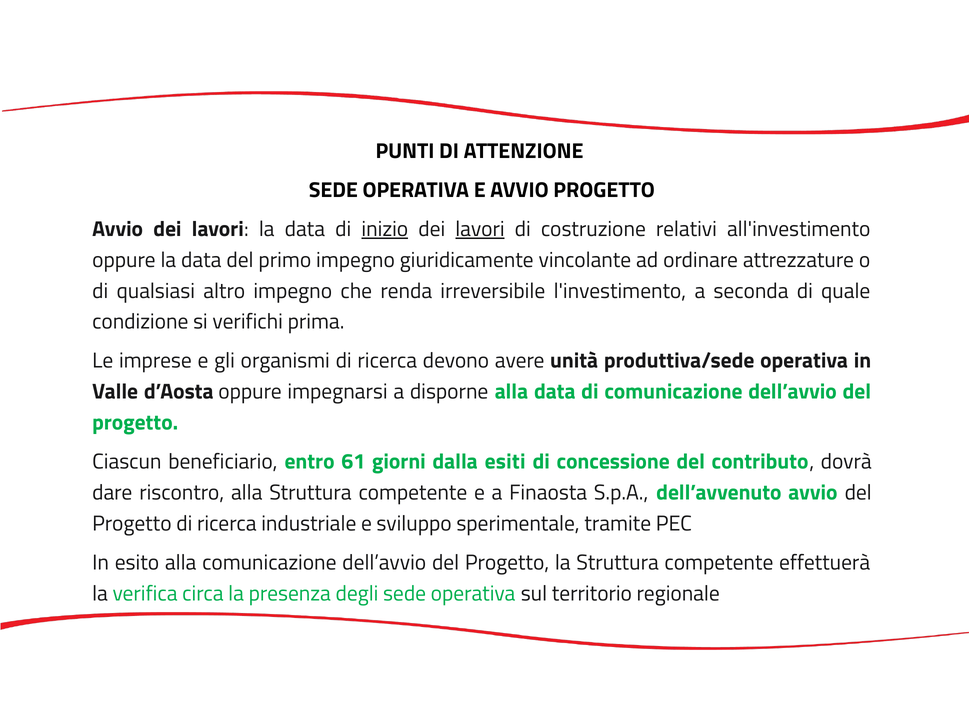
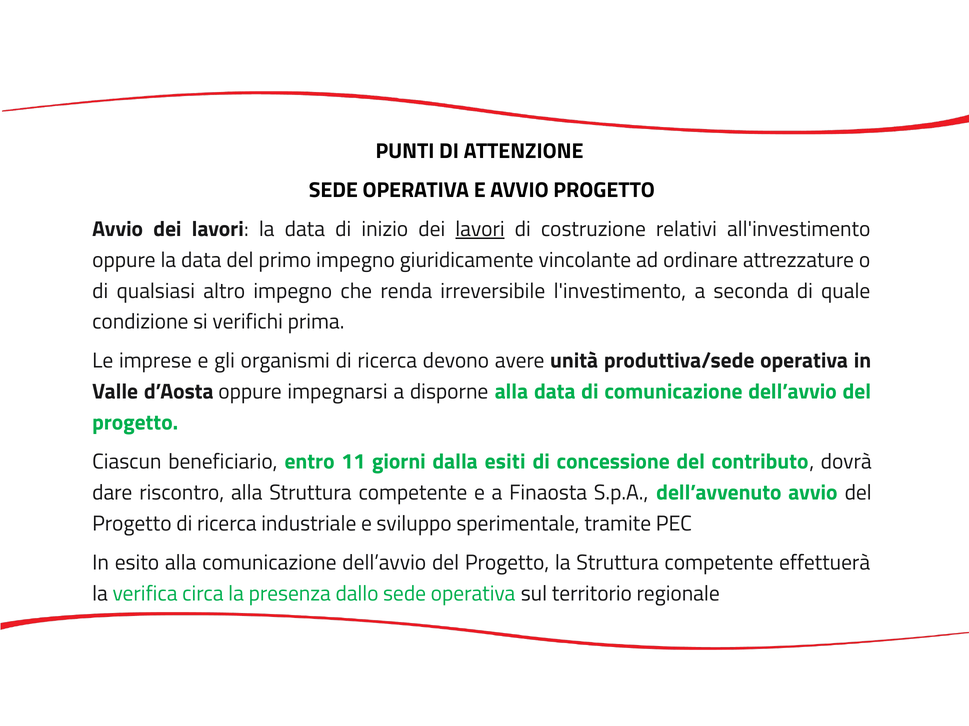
inizio underline: present -> none (385, 229)
61: 61 -> 11 (353, 462)
degli: degli -> dallo (357, 594)
